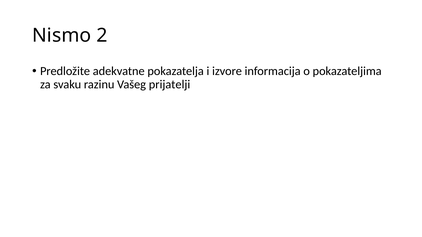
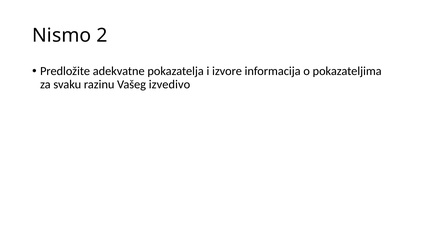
prijatelji: prijatelji -> izvedivo (169, 85)
